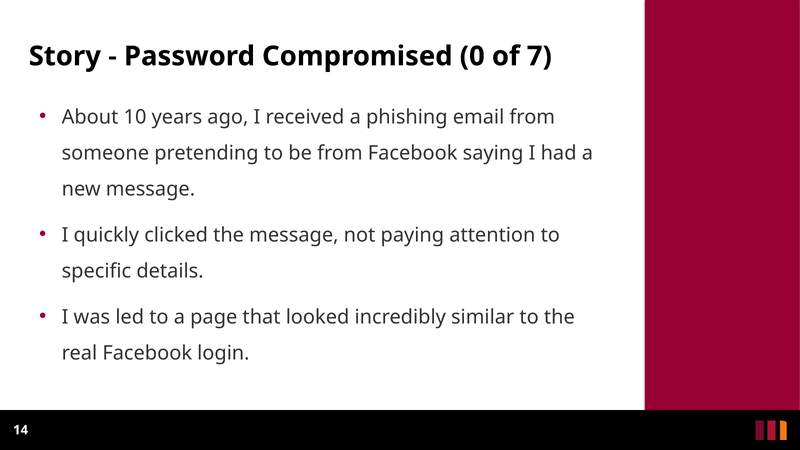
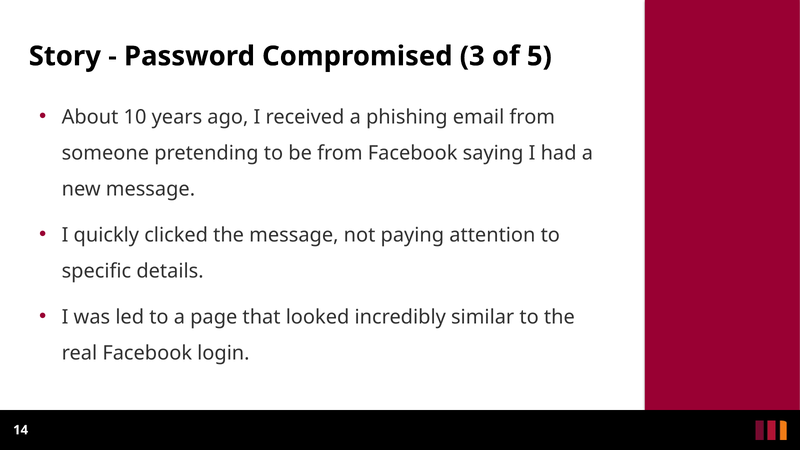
0: 0 -> 3 (472, 56)
7: 7 -> 5 (539, 56)
